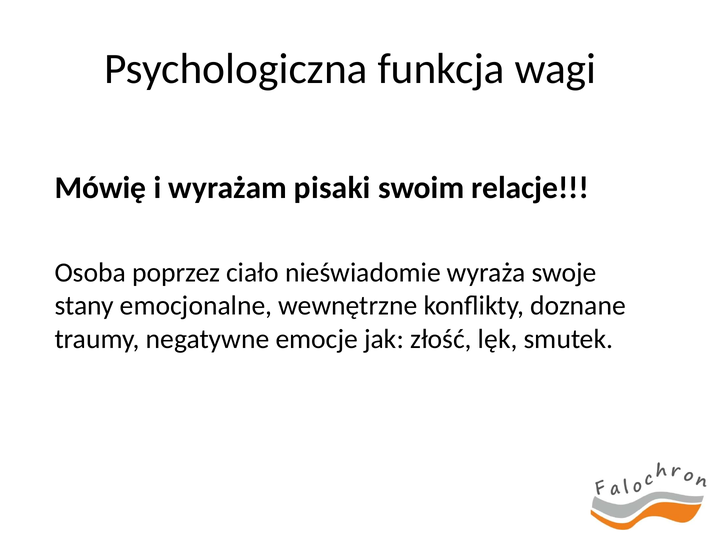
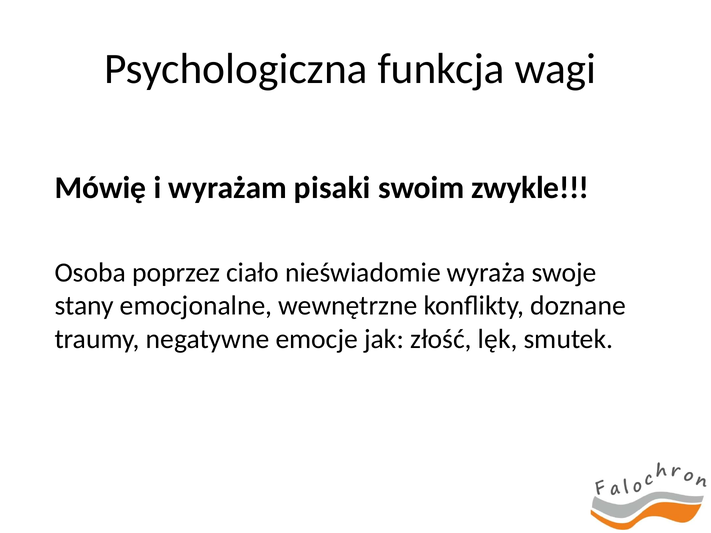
relacje: relacje -> zwykle (530, 188)
